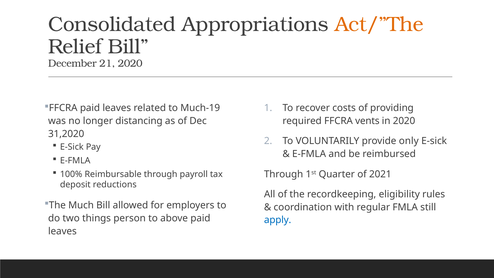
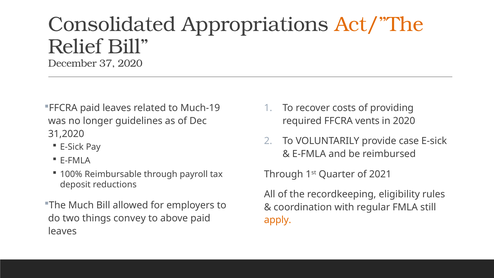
21: 21 -> 37 (107, 63)
distancing: distancing -> guidelines (139, 121)
only: only -> case (409, 141)
person: person -> convey (130, 218)
apply colour: blue -> orange (278, 220)
